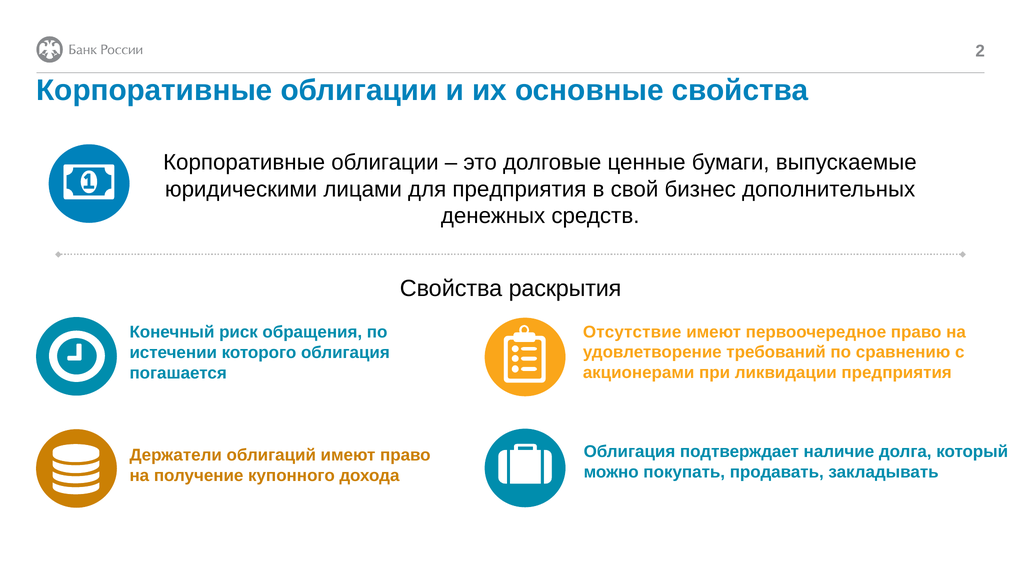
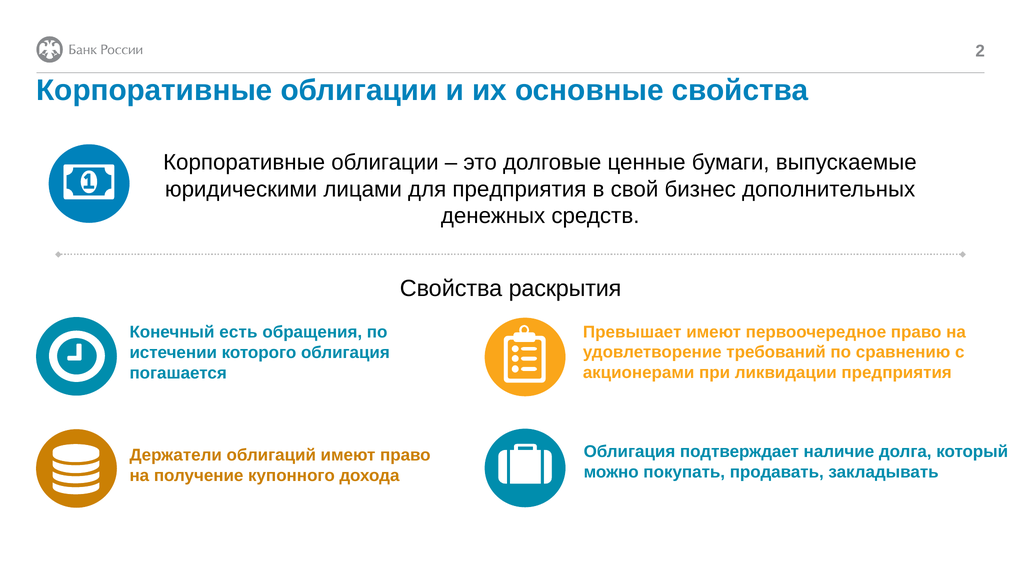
Отсутствие: Отсутствие -> Превышает (632, 331)
риск: риск -> есть (238, 332)
